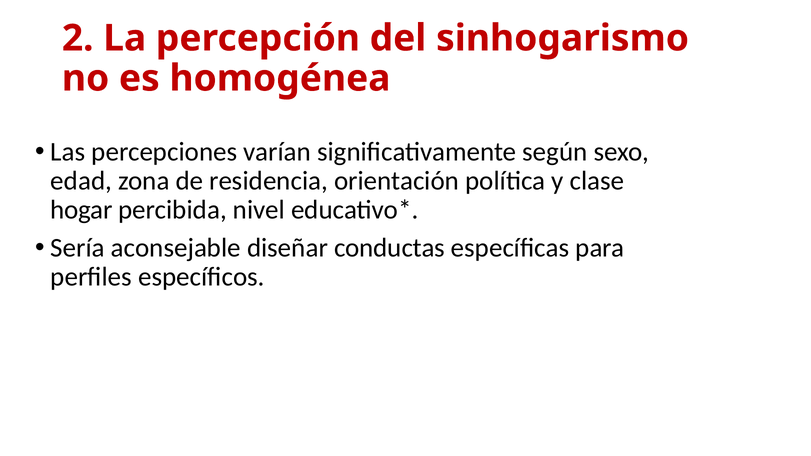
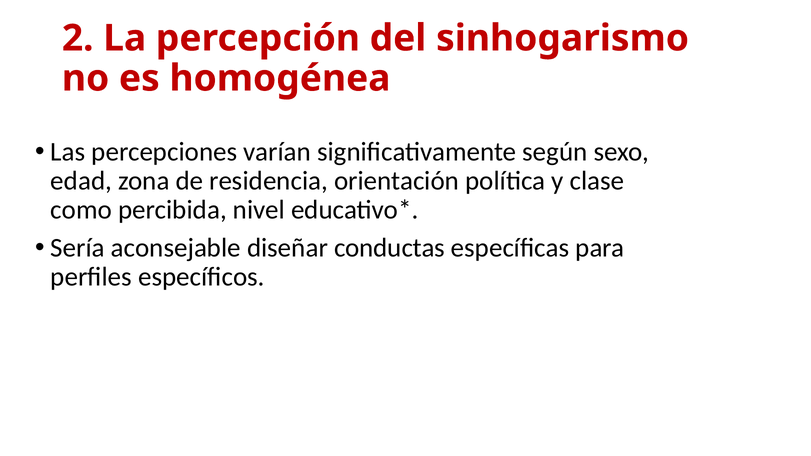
hogar: hogar -> como (81, 210)
